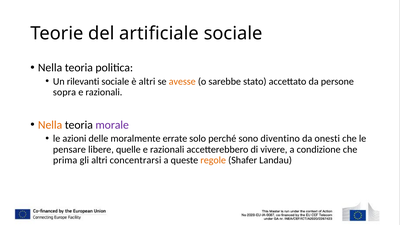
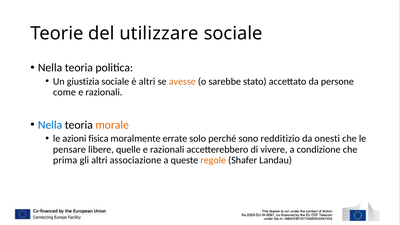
artificiale: artificiale -> utilizzare (159, 34)
rilevanti: rilevanti -> giustizia (83, 81)
sopra: sopra -> come (65, 92)
Nella colour: orange -> blue (50, 125)
morale colour: purple -> orange (112, 125)
delle: delle -> fisica (98, 139)
diventino: diventino -> redditizio (280, 139)
concentrarsi: concentrarsi -> associazione (136, 160)
